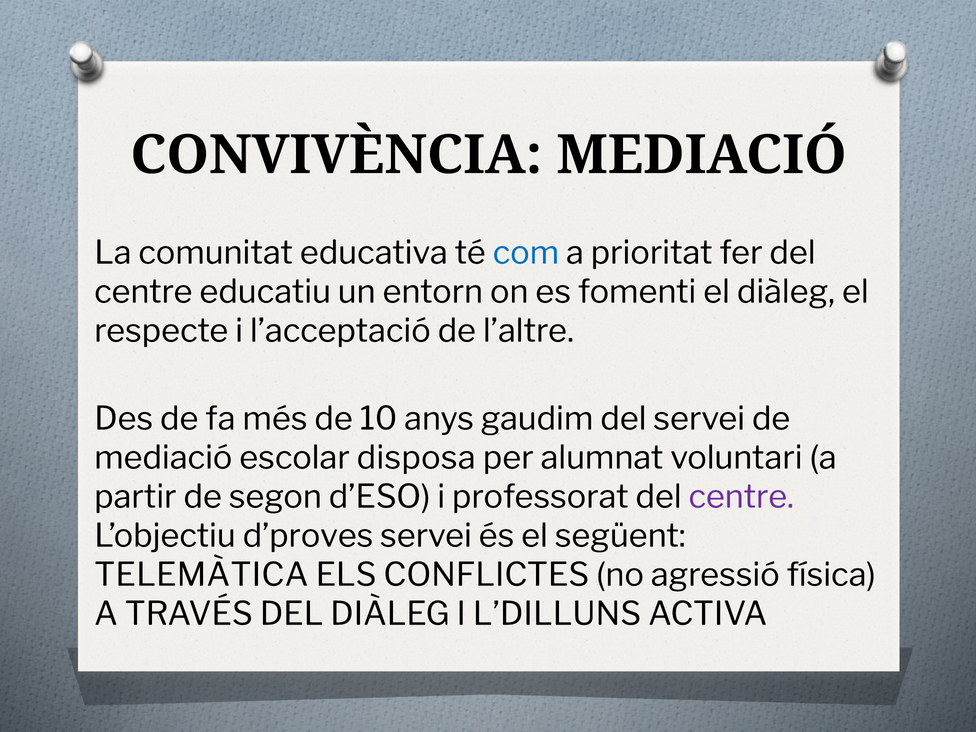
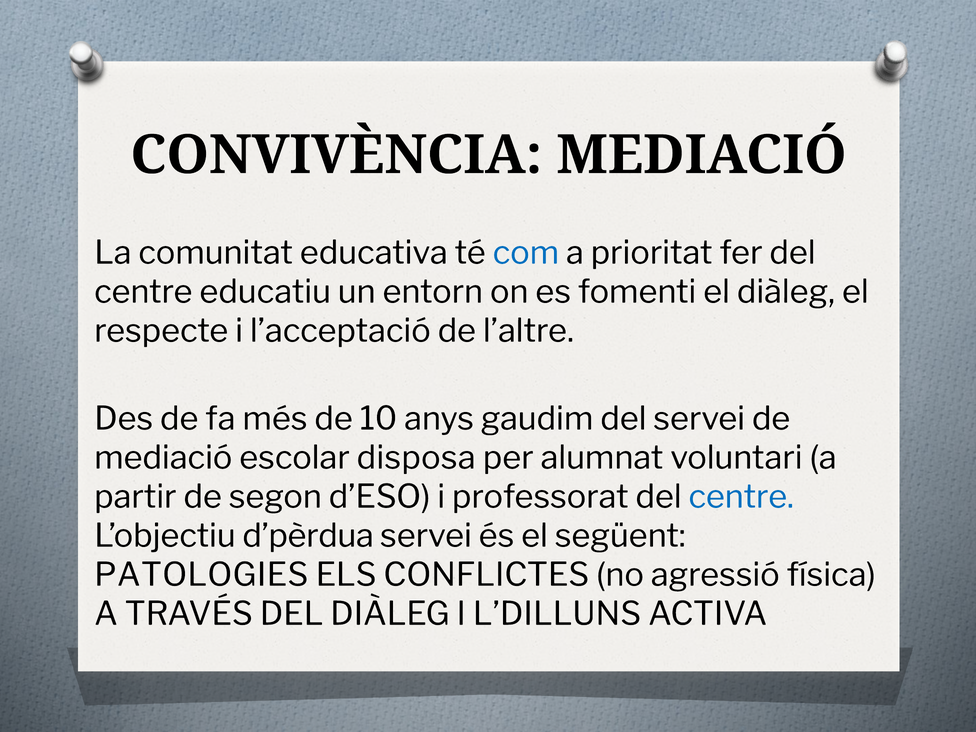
centre colour: purple -> blue (741, 497)
d’proves: d’proves -> d’pèrdua (308, 536)
TELEMÀTICA: TELEMÀTICA -> PATOLOGIES (201, 575)
